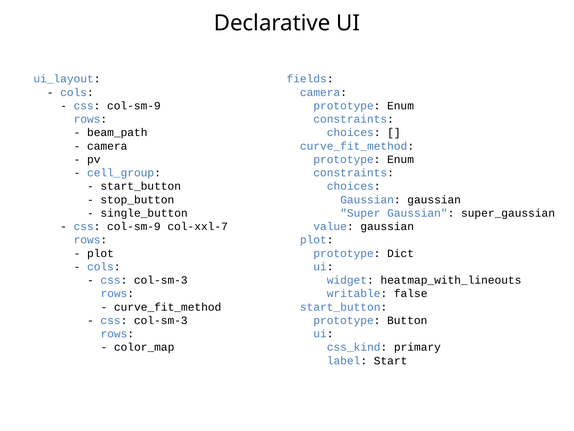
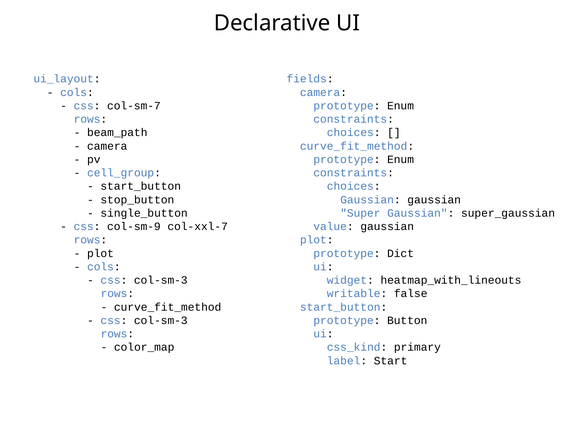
col-sm-9: col-sm-9 -> col-sm-7 (134, 106)
